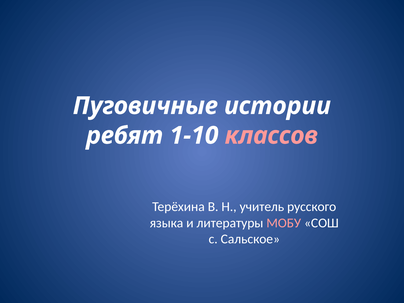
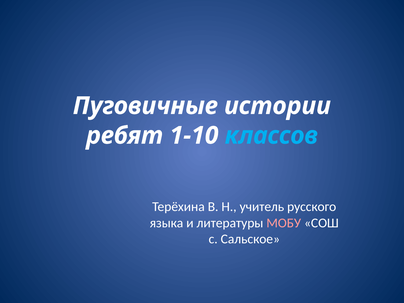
классов colour: pink -> light blue (271, 136)
